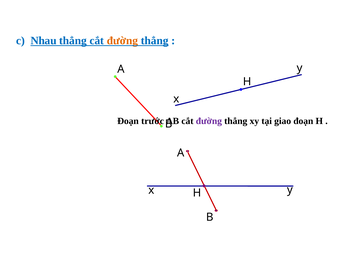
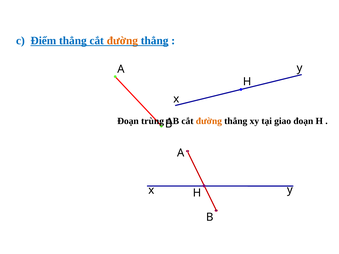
Nhau: Nhau -> Điểm (43, 41)
trước: trước -> trùng (153, 121)
đường colour: purple -> orange (209, 121)
